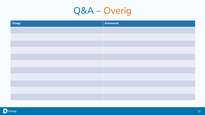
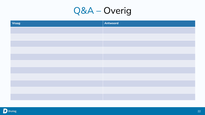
Overig colour: orange -> black (118, 11)
